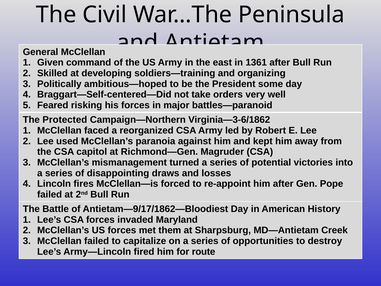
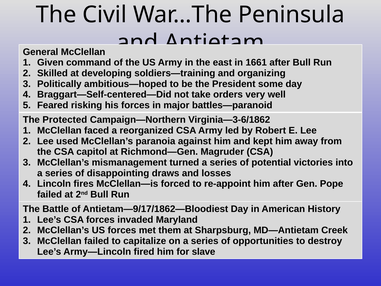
1361: 1361 -> 1661 (256, 63)
route: route -> slave (204, 251)
